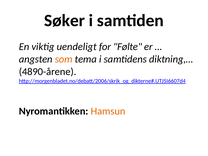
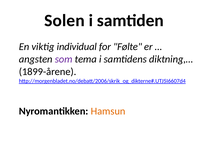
Søker: Søker -> Solen (64, 20)
uendeligt: uendeligt -> individual (77, 47)
som colour: orange -> purple (64, 59)
4890-årene: 4890-årene -> 1899-årene (48, 72)
